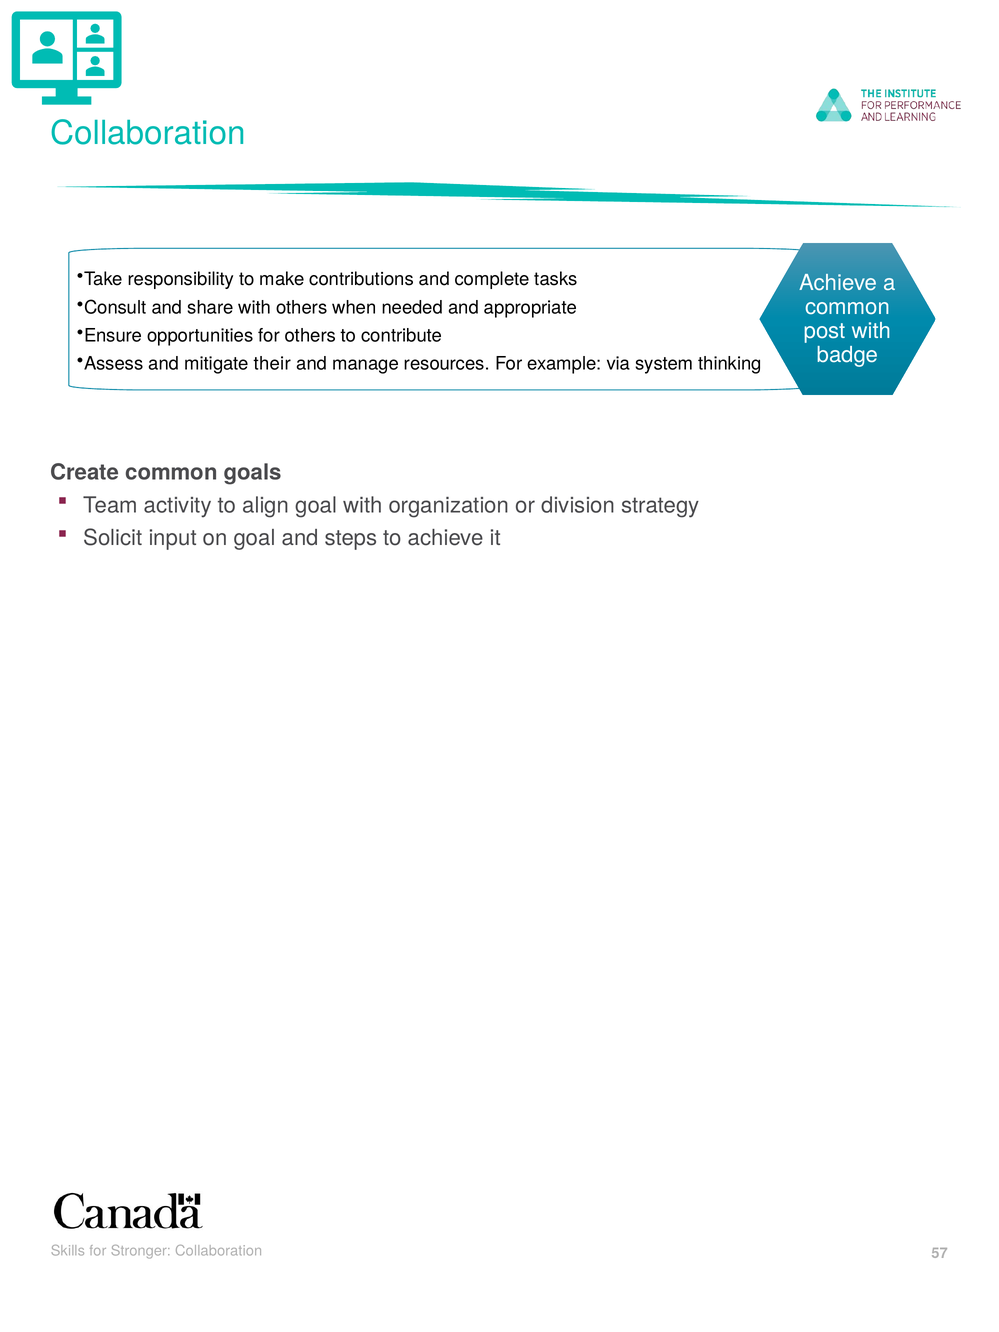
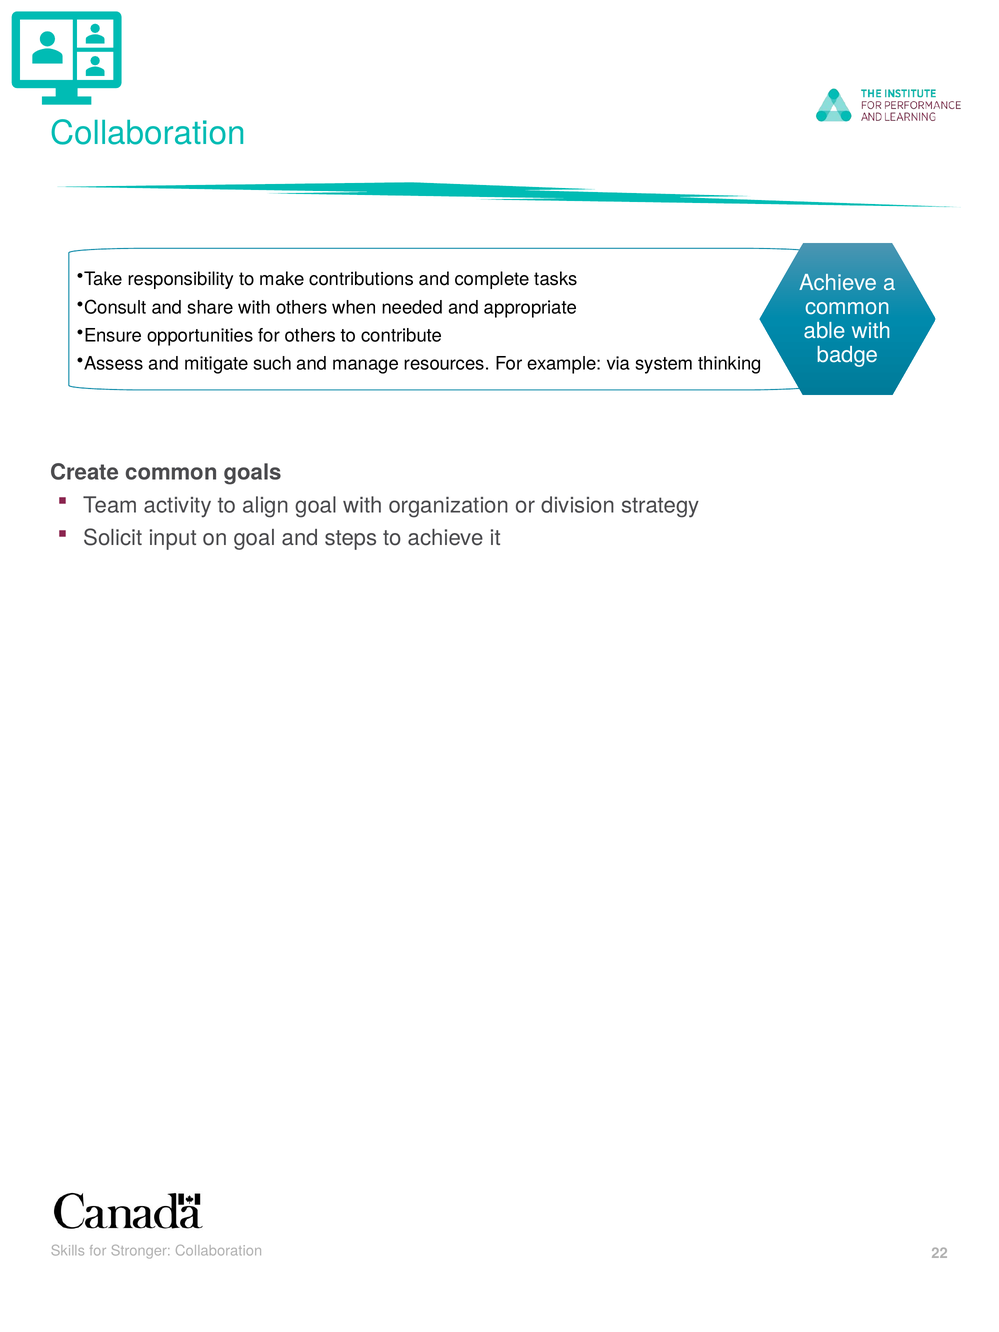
post: post -> able (825, 331)
their: their -> such (273, 364)
57: 57 -> 22 (940, 1253)
